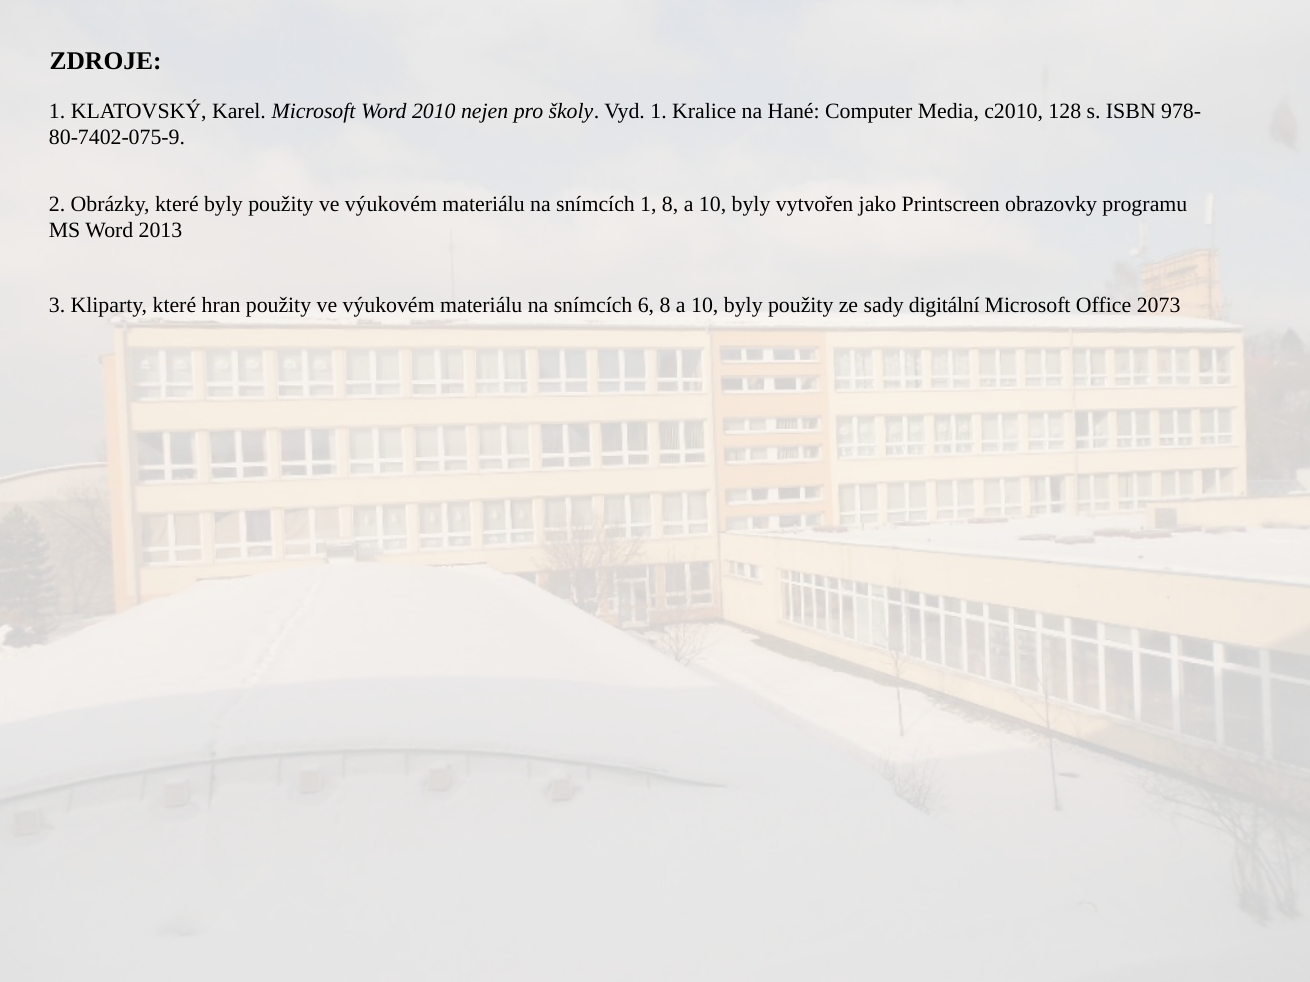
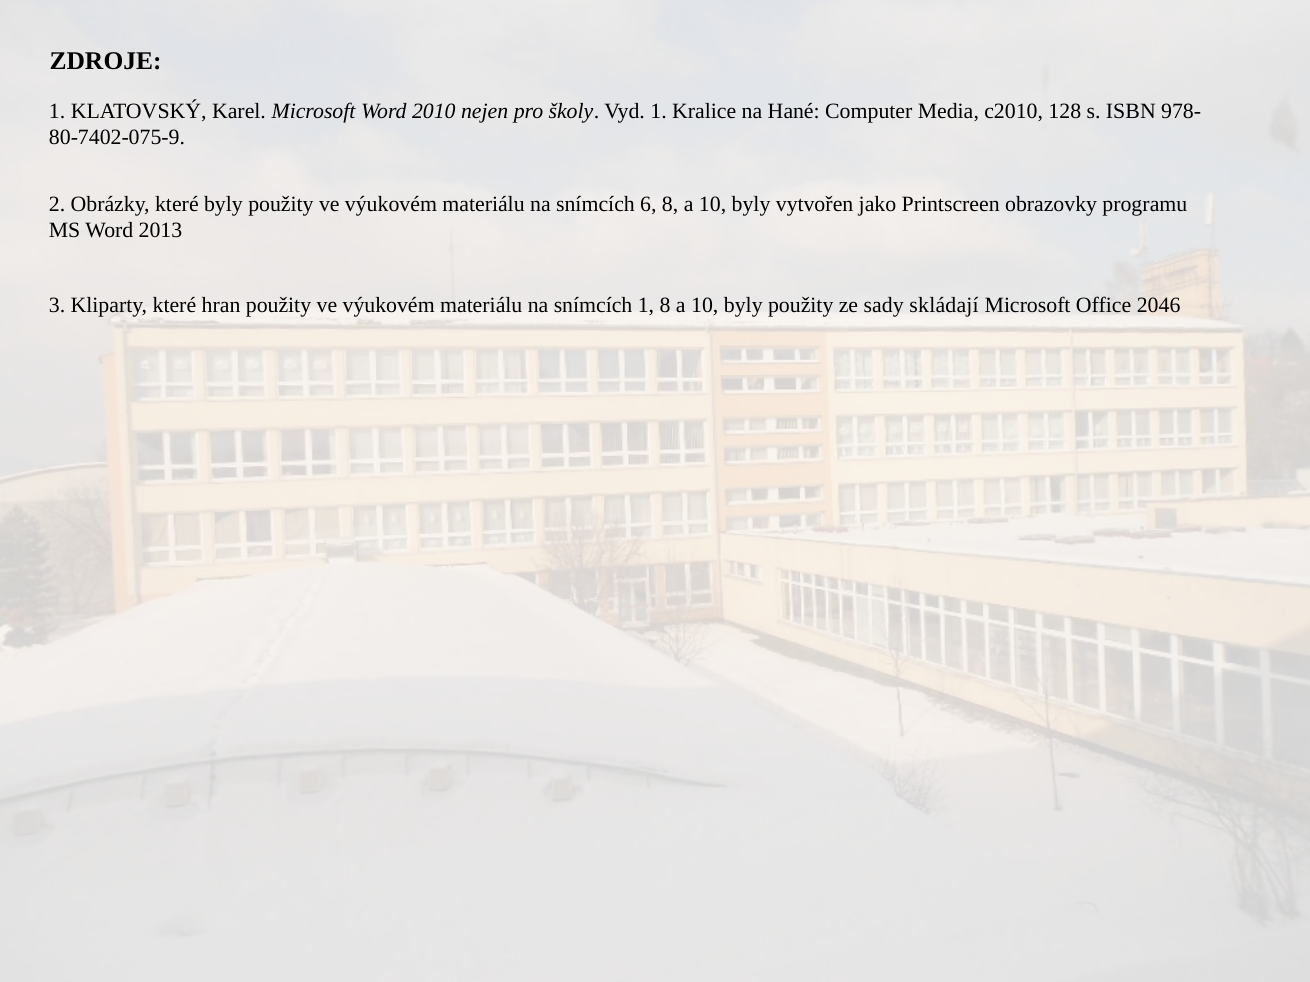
snímcích 1: 1 -> 6 (648, 204)
snímcích 6: 6 -> 1 (646, 306)
digitální: digitální -> skládají (944, 306)
2073: 2073 -> 2046 (1159, 306)
